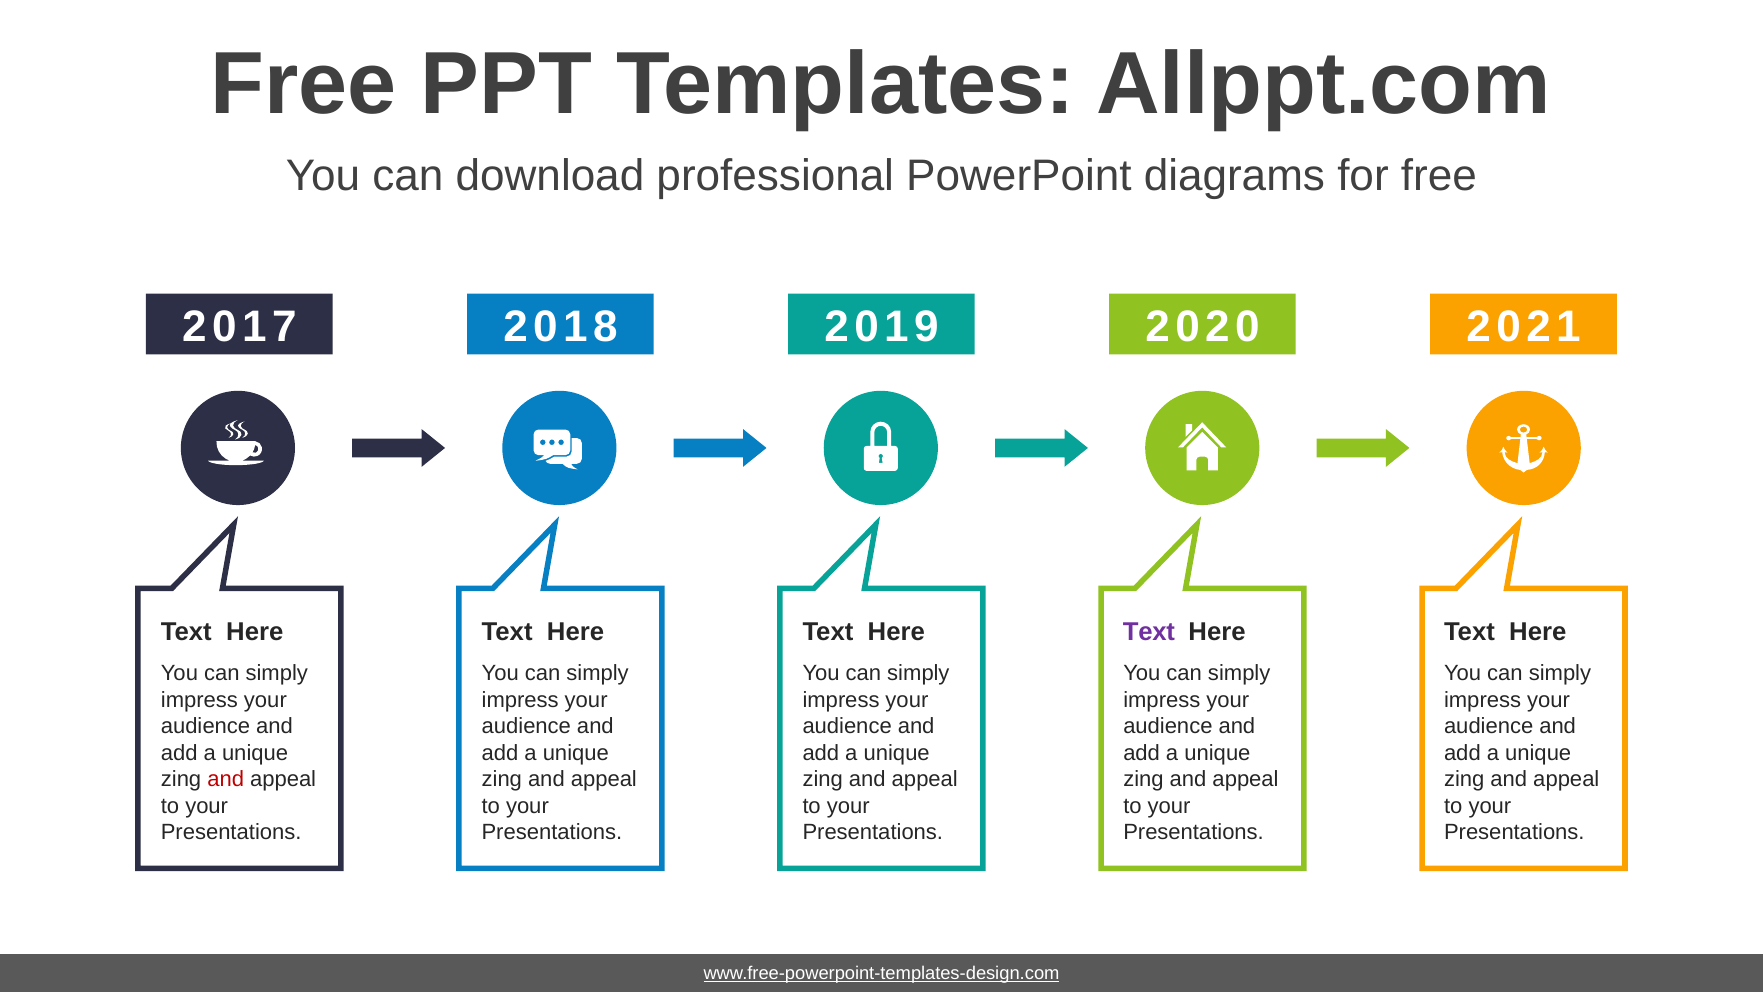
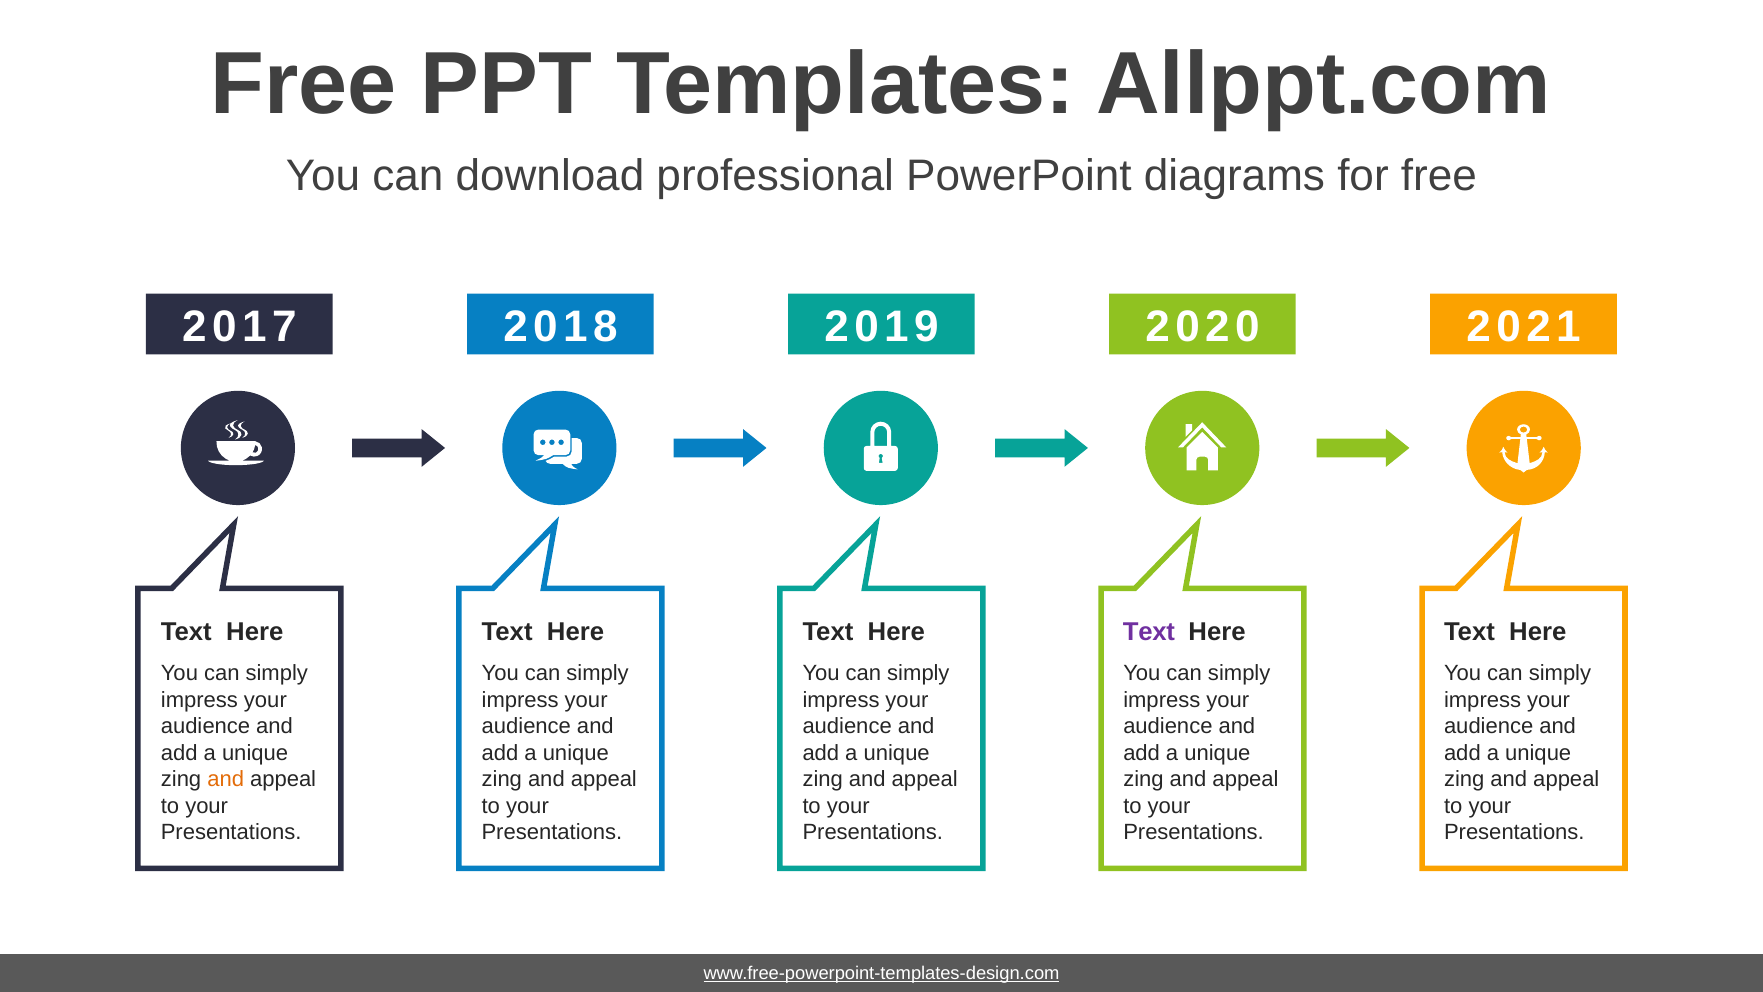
and colour: red -> orange (226, 779)
